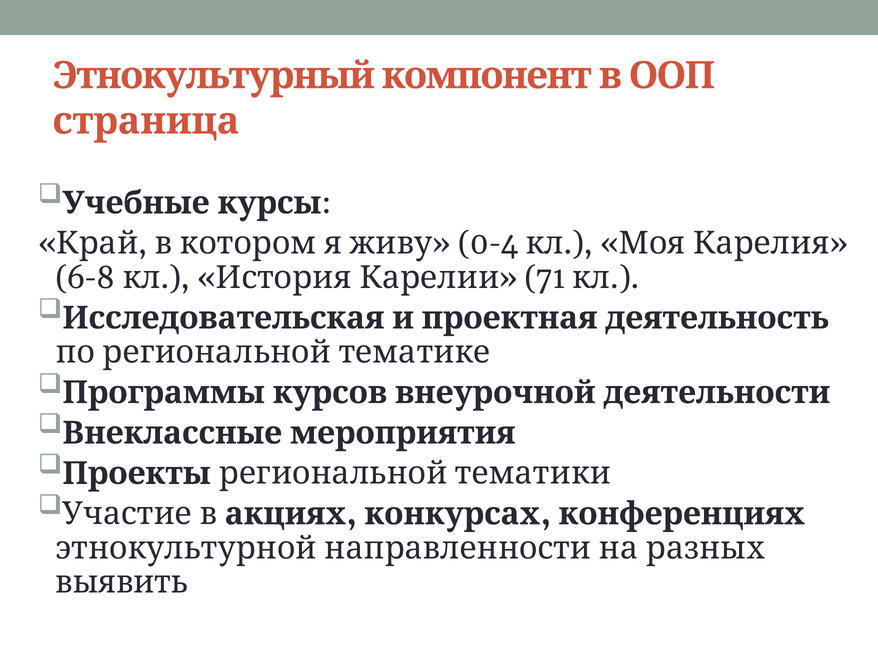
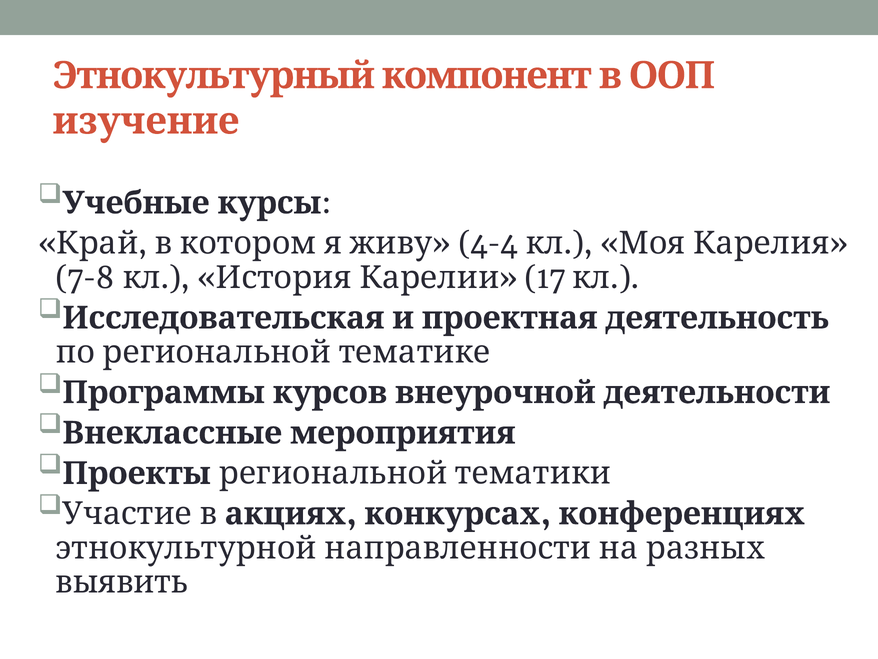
страница: страница -> изучение (146, 121)
0-4: 0-4 -> 4-4 (488, 243)
6-8: 6-8 -> 7-8 (85, 277)
71: 71 -> 17 (545, 277)
